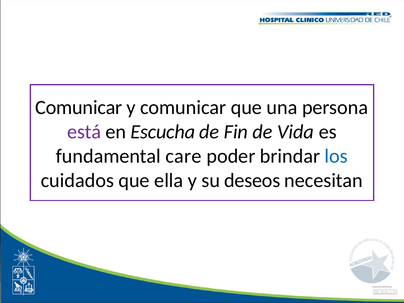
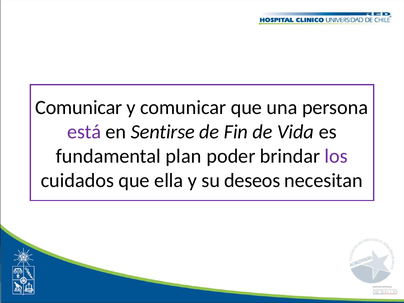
Escucha: Escucha -> Sentirse (163, 132)
care: care -> plan (184, 156)
los colour: blue -> purple (336, 156)
